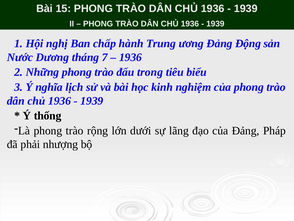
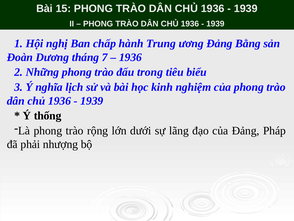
Động: Động -> Bằng (248, 43)
Nước: Nước -> Đoàn (20, 57)
